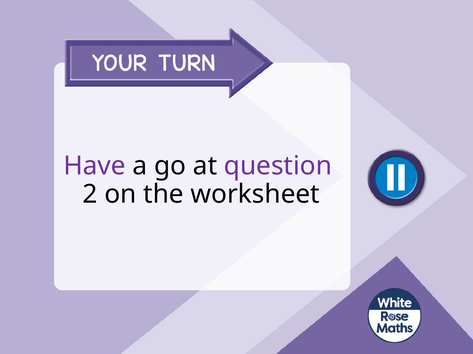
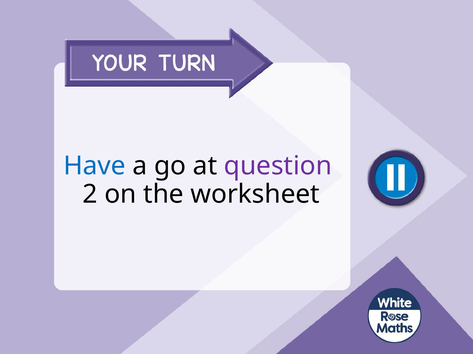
Have colour: purple -> blue (95, 166)
